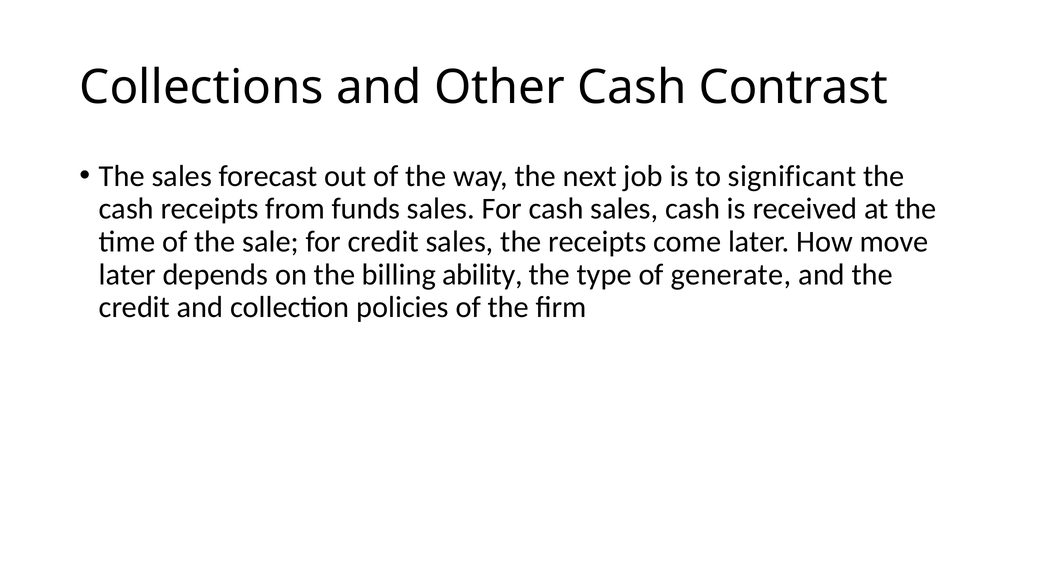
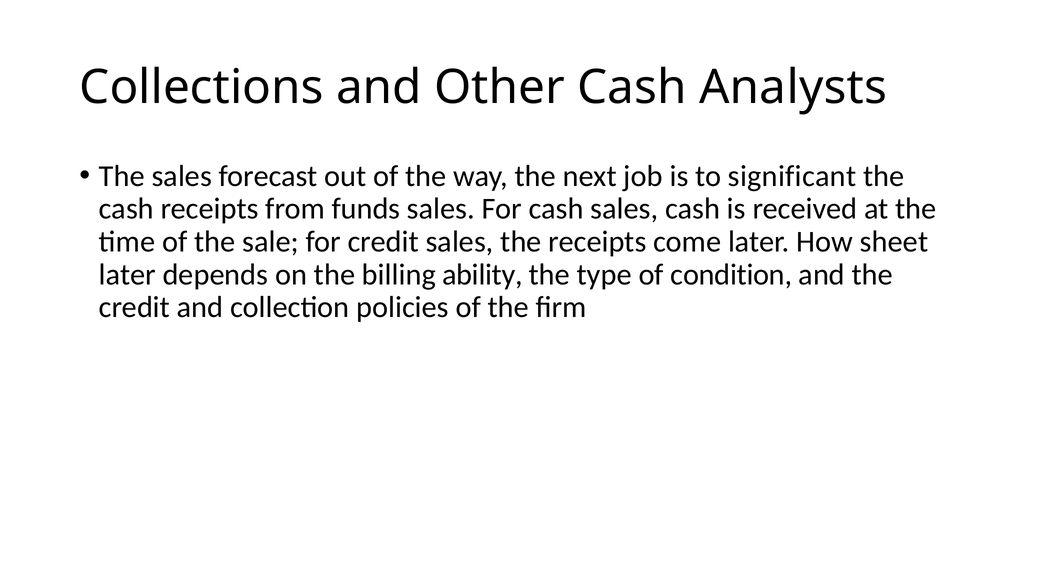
Contrast: Contrast -> Analysts (793, 88)
move: move -> sheet (894, 242)
generate: generate -> condition (731, 275)
